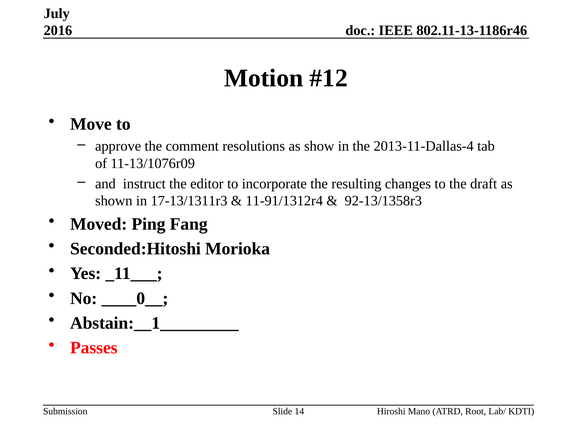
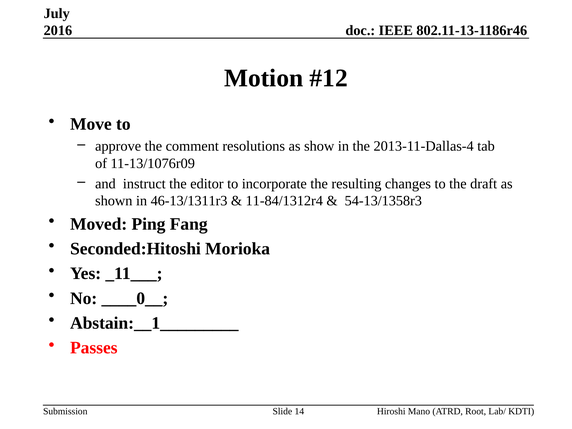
17-13/1311r3: 17-13/1311r3 -> 46-13/1311r3 (189, 201)
11-91/1312r4: 11-91/1312r4 -> 11-84/1312r4 (284, 201)
92-13/1358r3: 92-13/1358r3 -> 54-13/1358r3 (383, 201)
